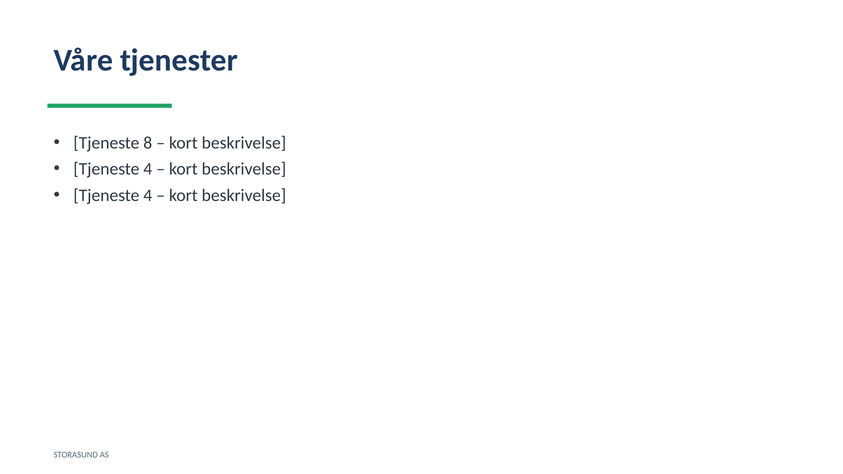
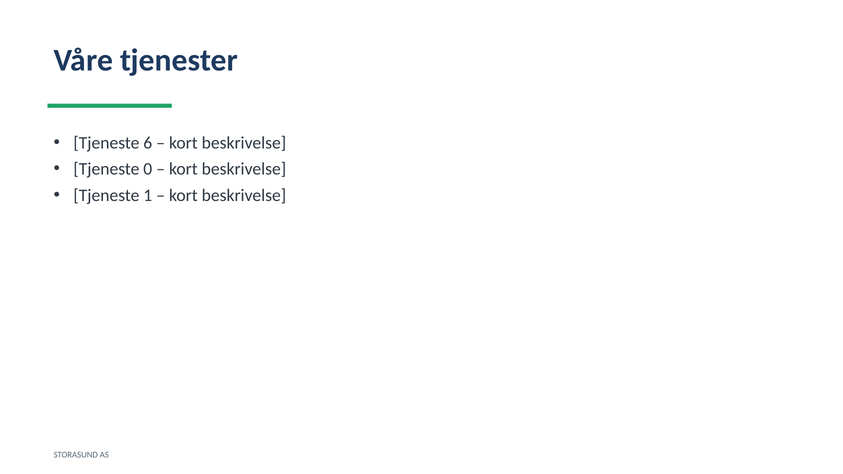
8: 8 -> 6 (148, 143)
4: 4 -> 0 (148, 169)
4: 4 -> 1 (148, 195)
